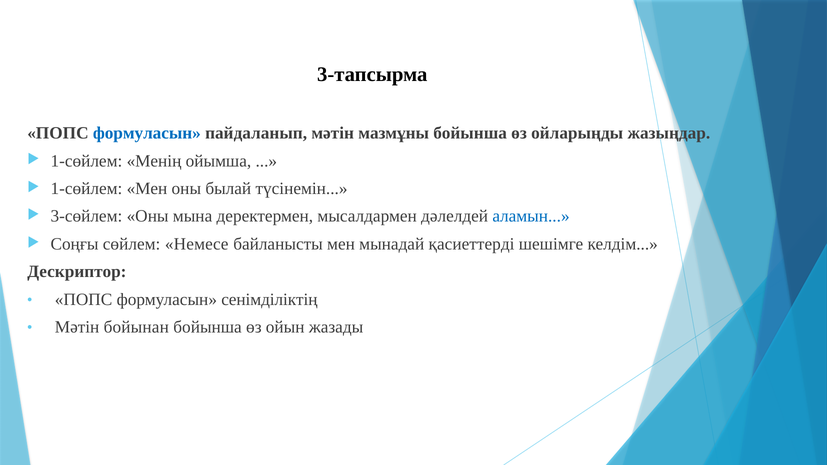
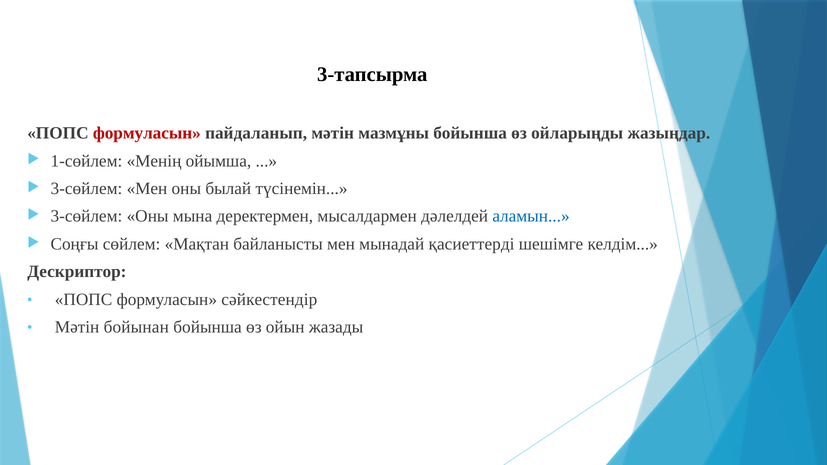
формуласын colour: blue -> red (147, 133)
1-сөйлем: 1-сөйлем -> 3-сөйлем (86, 189)
Немесе: Немесе -> Мақтан (197, 244)
сенімділіктің: сенімділіктің -> сәйкестендір (269, 300)
